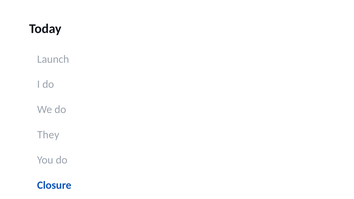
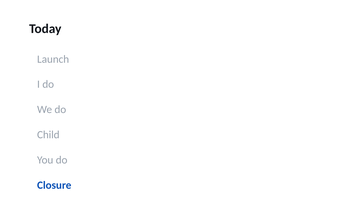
They: They -> Child (48, 135)
